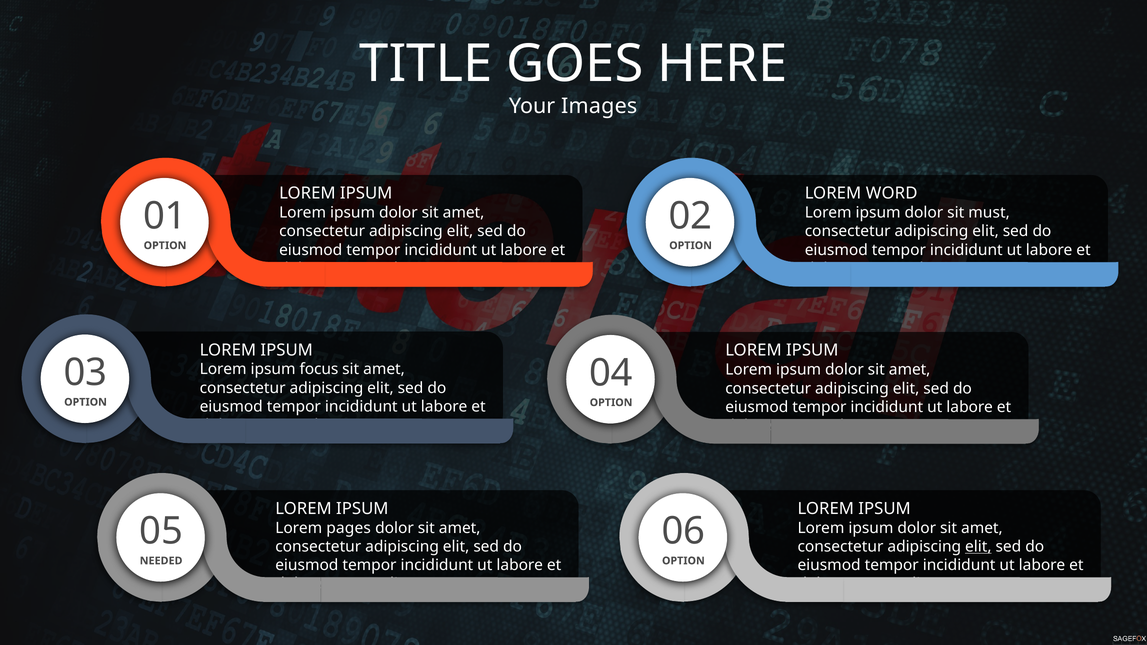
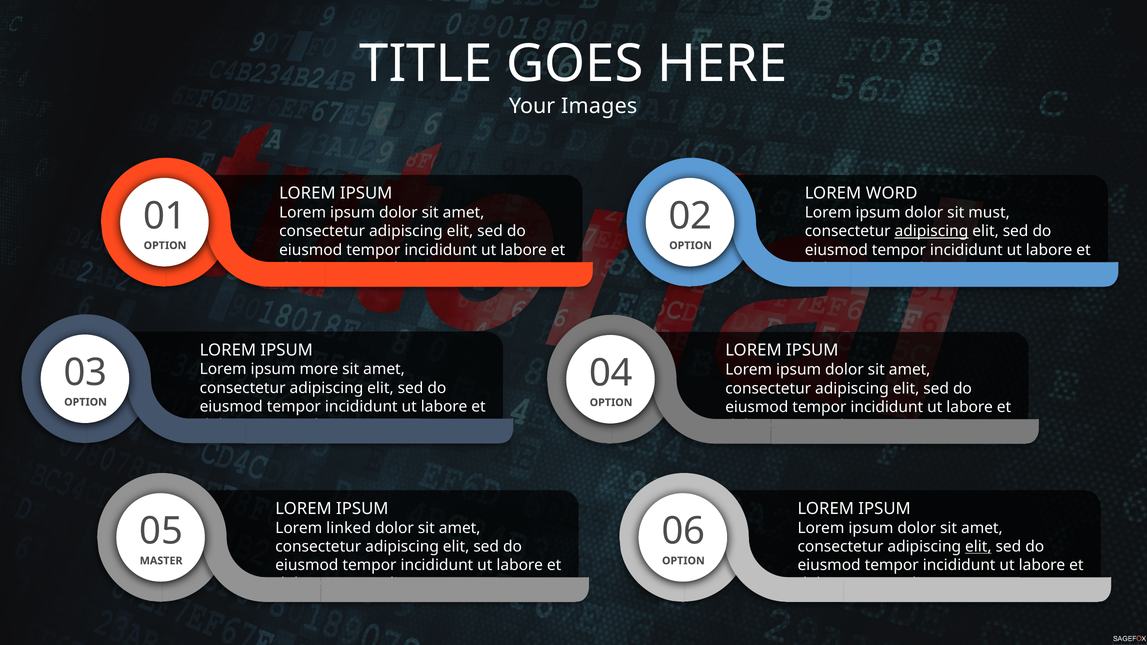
adipiscing underline: none -> present (931, 231)
focus: focus -> more (319, 369)
pages: pages -> linked (349, 528)
NEEDED: NEEDED -> MASTER (161, 561)
